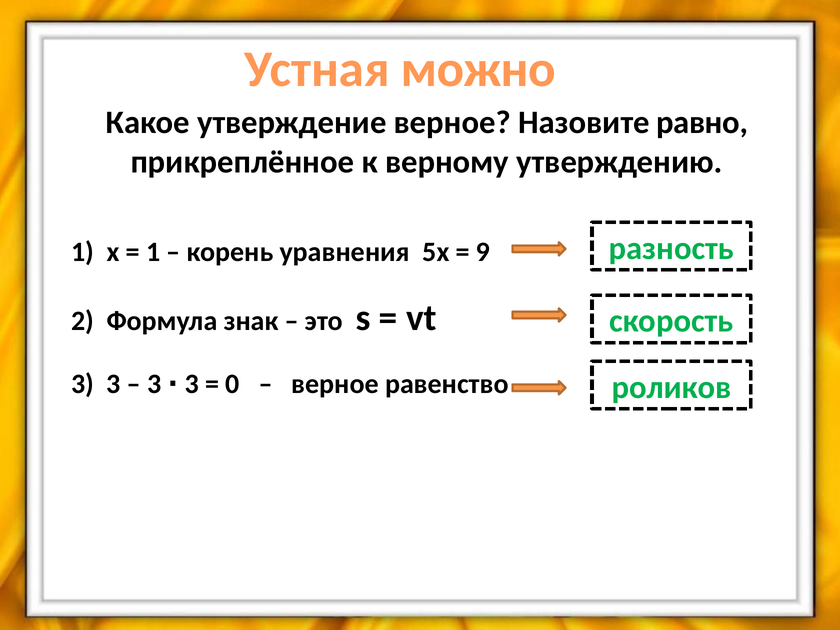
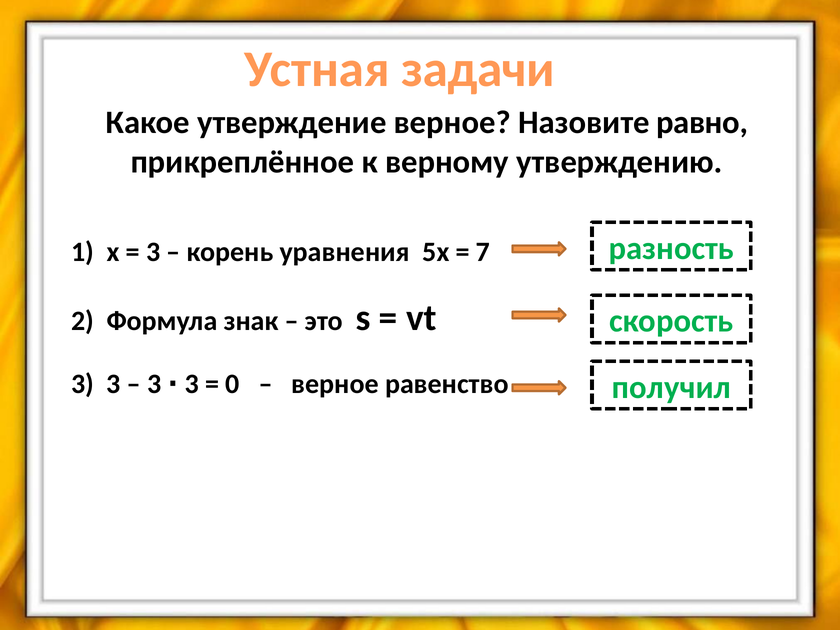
можно: можно -> задачи (478, 69)
1: 1 -> 3 (153, 252)
9: 9 -> 7 (483, 252)
роликов: роликов -> получил (671, 387)
